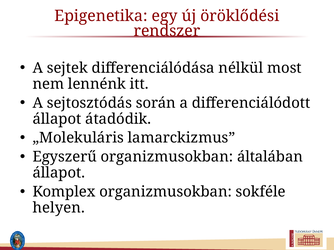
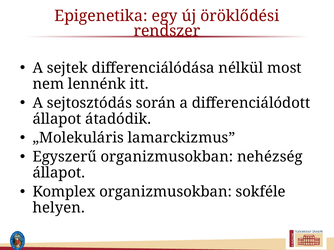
általában: általában -> nehézség (270, 157)
